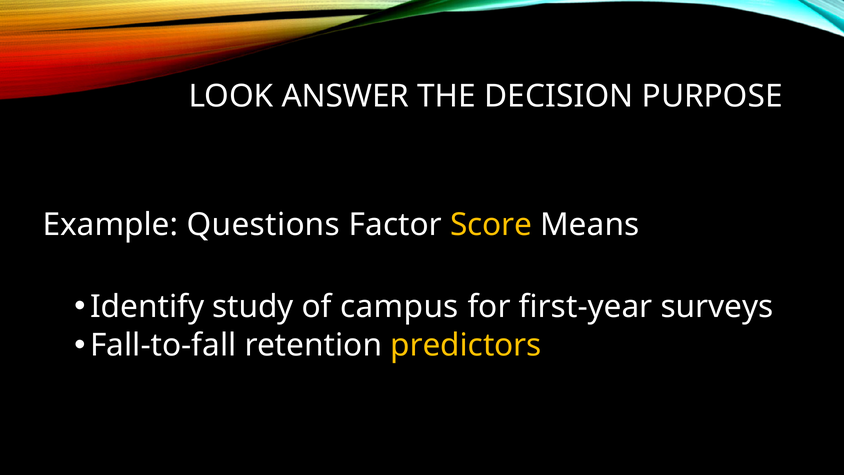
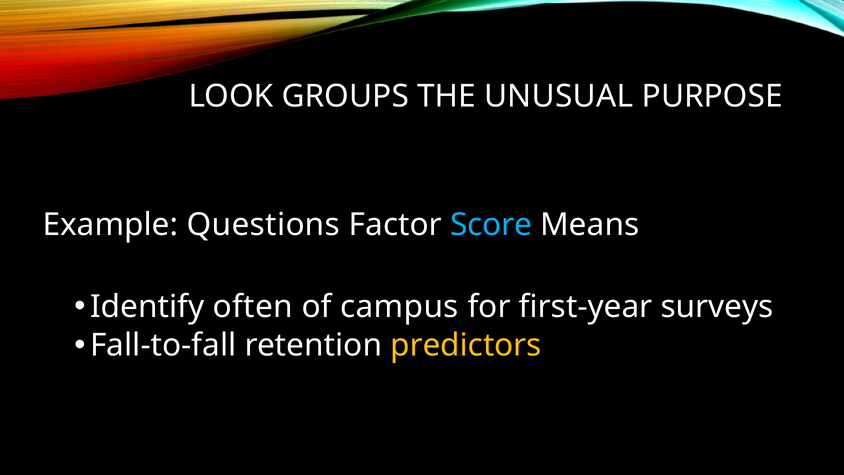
ANSWER: ANSWER -> GROUPS (345, 96)
DECISION: DECISION -> UNUSUAL (559, 96)
Score colour: yellow -> light blue (491, 225)
study: study -> often (253, 306)
